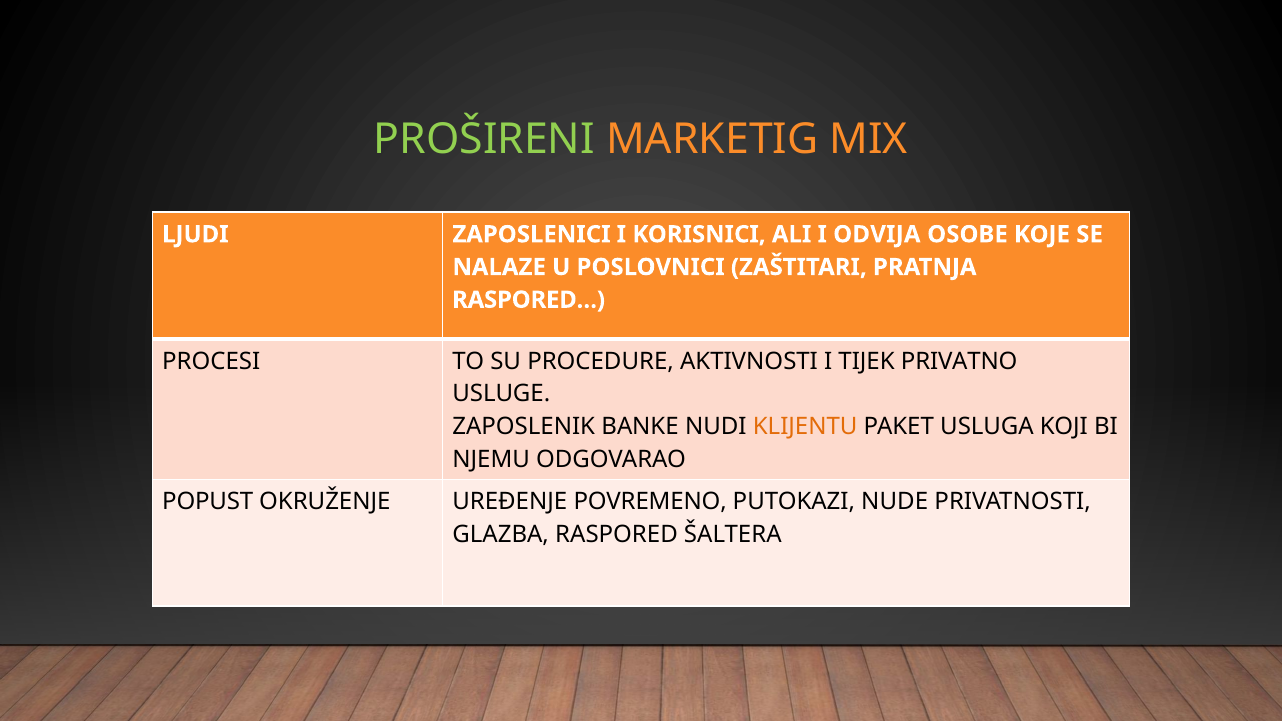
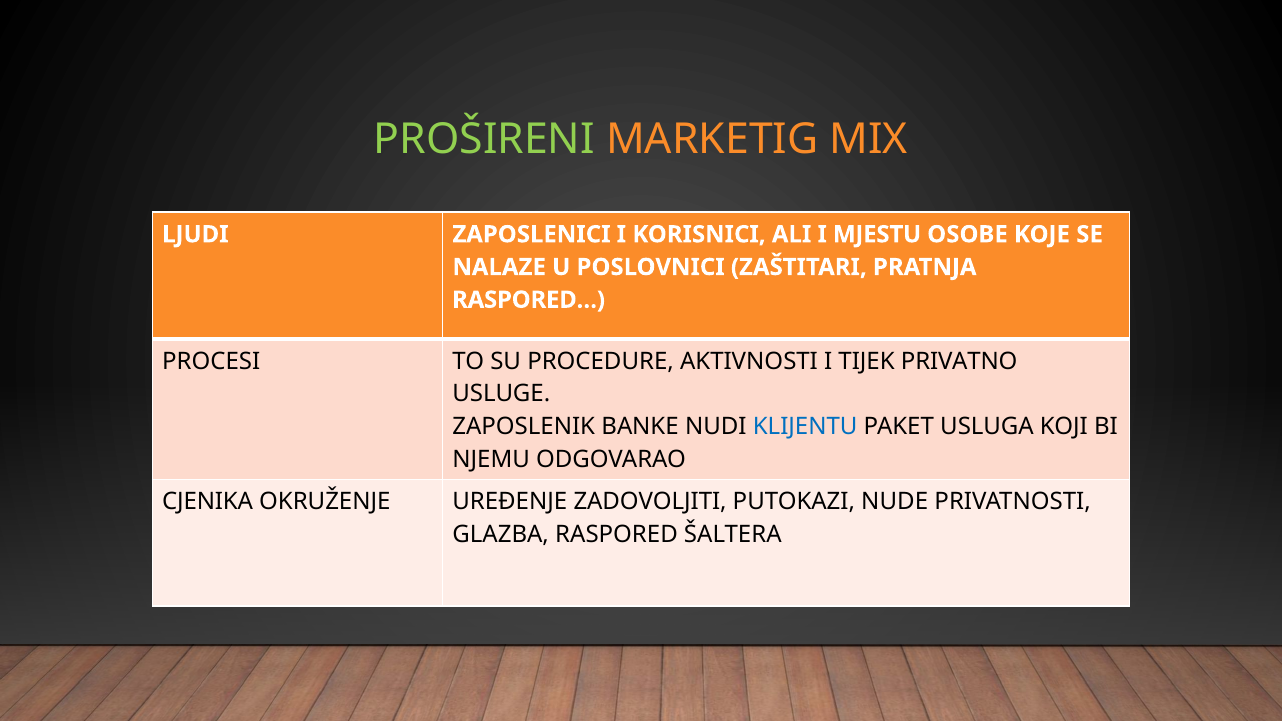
ODVIJA: ODVIJA -> MJESTU (877, 234)
KLIJENTU colour: orange -> blue (805, 427)
POPUST: POPUST -> CJENIKA (208, 502)
POVREMENO: POVREMENO -> ZADOVOLJITI (650, 502)
